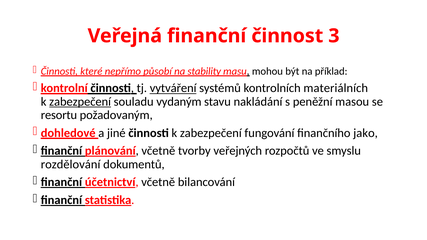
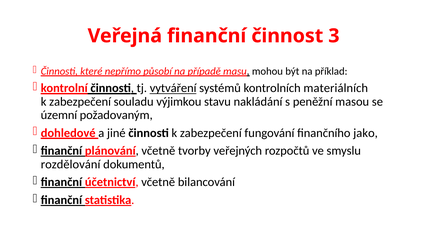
stability: stability -> případě (204, 71)
zabezpečení underline: present -> none (80, 102)
vydaným: vydaným -> výjimkou (179, 102)
resortu: resortu -> územní (59, 115)
